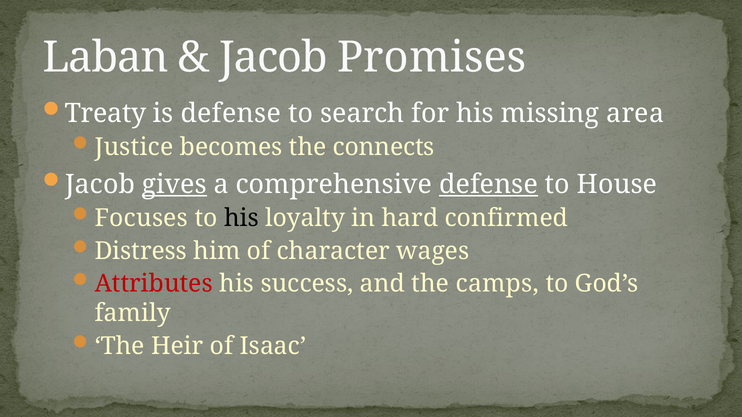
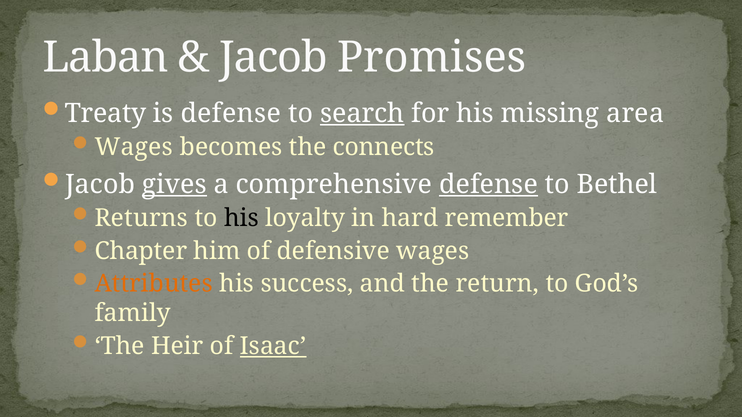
search underline: none -> present (362, 113)
Justice: Justice -> Wages (134, 147)
House: House -> Bethel (617, 184)
Focuses: Focuses -> Returns (141, 218)
confirmed: confirmed -> remember (507, 218)
Distress: Distress -> Chapter (141, 251)
character: character -> defensive (333, 251)
Attributes colour: red -> orange (154, 284)
camps: camps -> return (497, 284)
Isaac underline: none -> present (273, 346)
